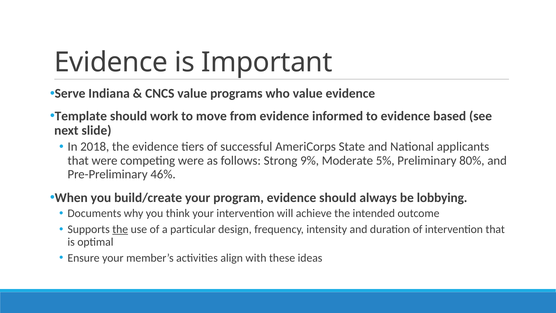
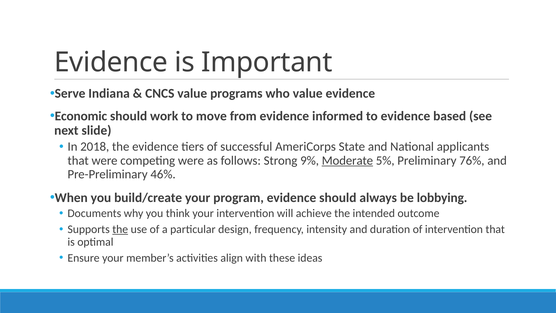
Template: Template -> Economic (81, 116)
Moderate underline: none -> present (347, 160)
80%: 80% -> 76% (472, 160)
